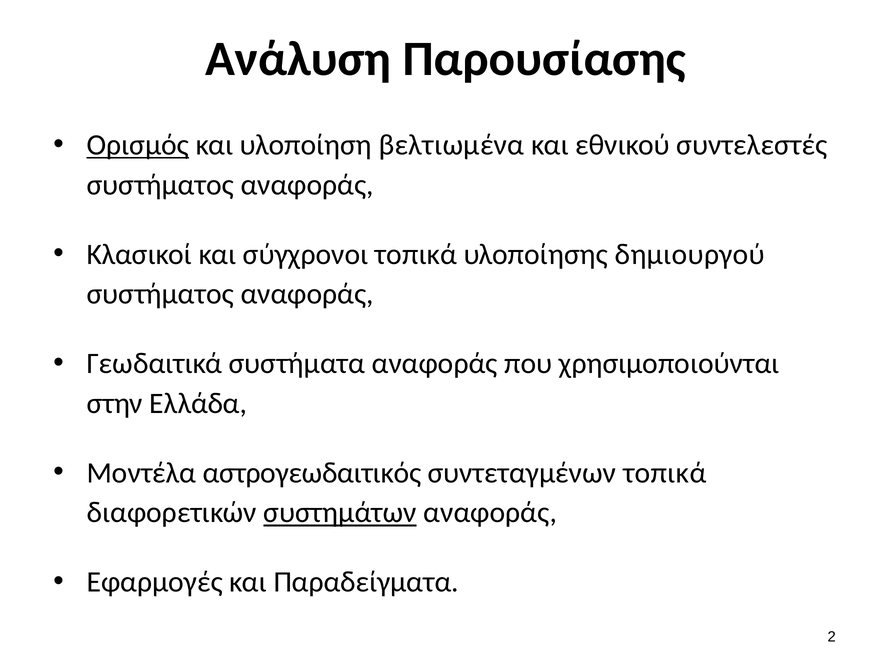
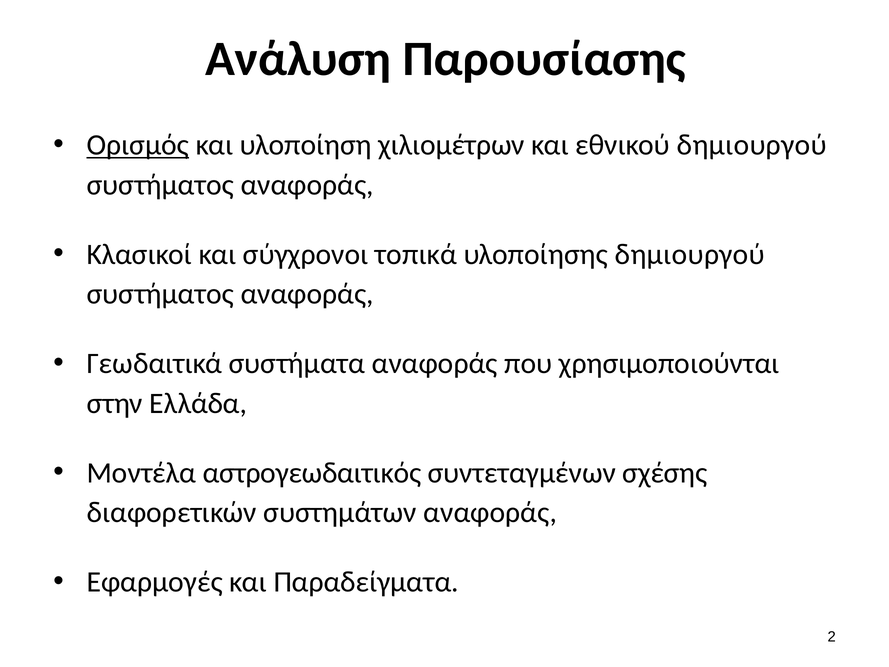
βελτιωμένα: βελτιωμένα -> χιλιομέτρων (452, 145)
εθνικού συντελεστές: συντελεστές -> δημιουργού (752, 145)
συντεταγμένων τοπικά: τοπικά -> σχέσης (665, 473)
συστημάτων underline: present -> none (340, 512)
